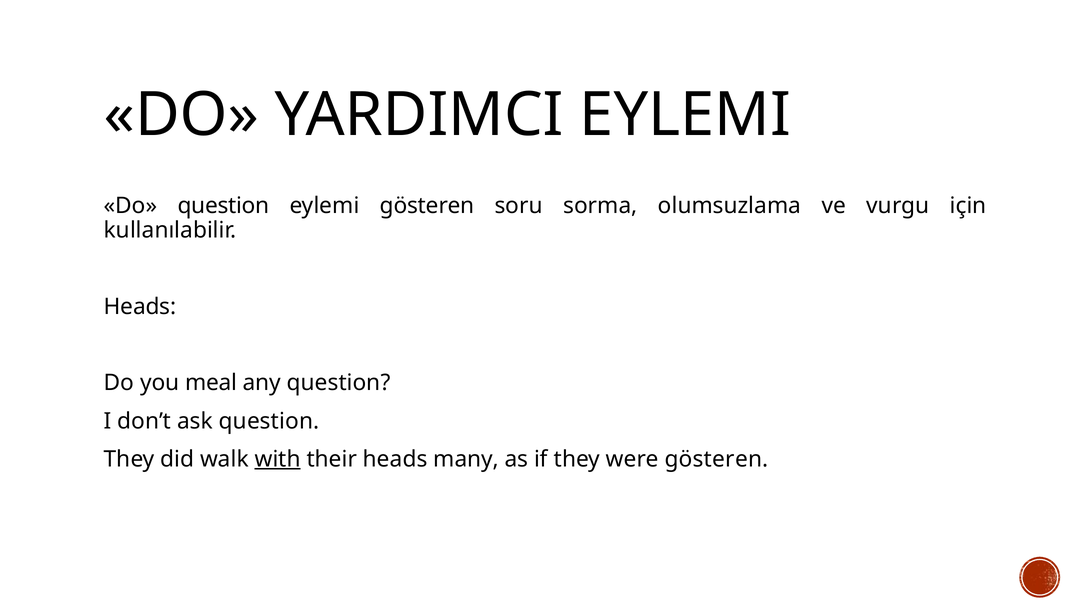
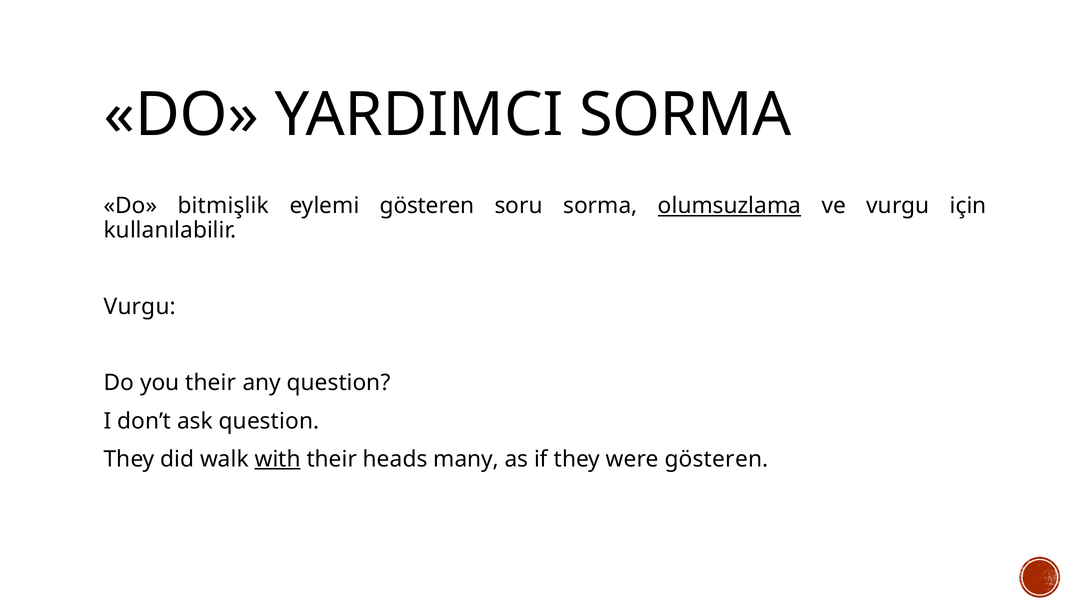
YARDIMCI EYLEMI: EYLEMI -> SORMA (685, 115)
Do question: question -> bitmişlik (223, 206)
olumsuzlama underline: none -> present (729, 206)
Heads: Heads -> Vurgu (140, 307)
you meal: meal -> their (211, 383)
